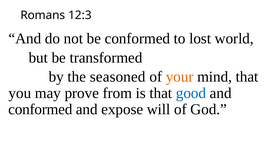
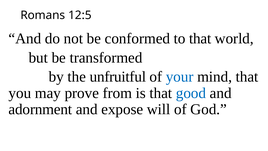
12:3: 12:3 -> 12:5 (80, 15)
to lost: lost -> that (200, 39)
seasoned: seasoned -> unfruitful (118, 77)
your colour: orange -> blue (180, 77)
conformed: conformed -> adornment (40, 109)
